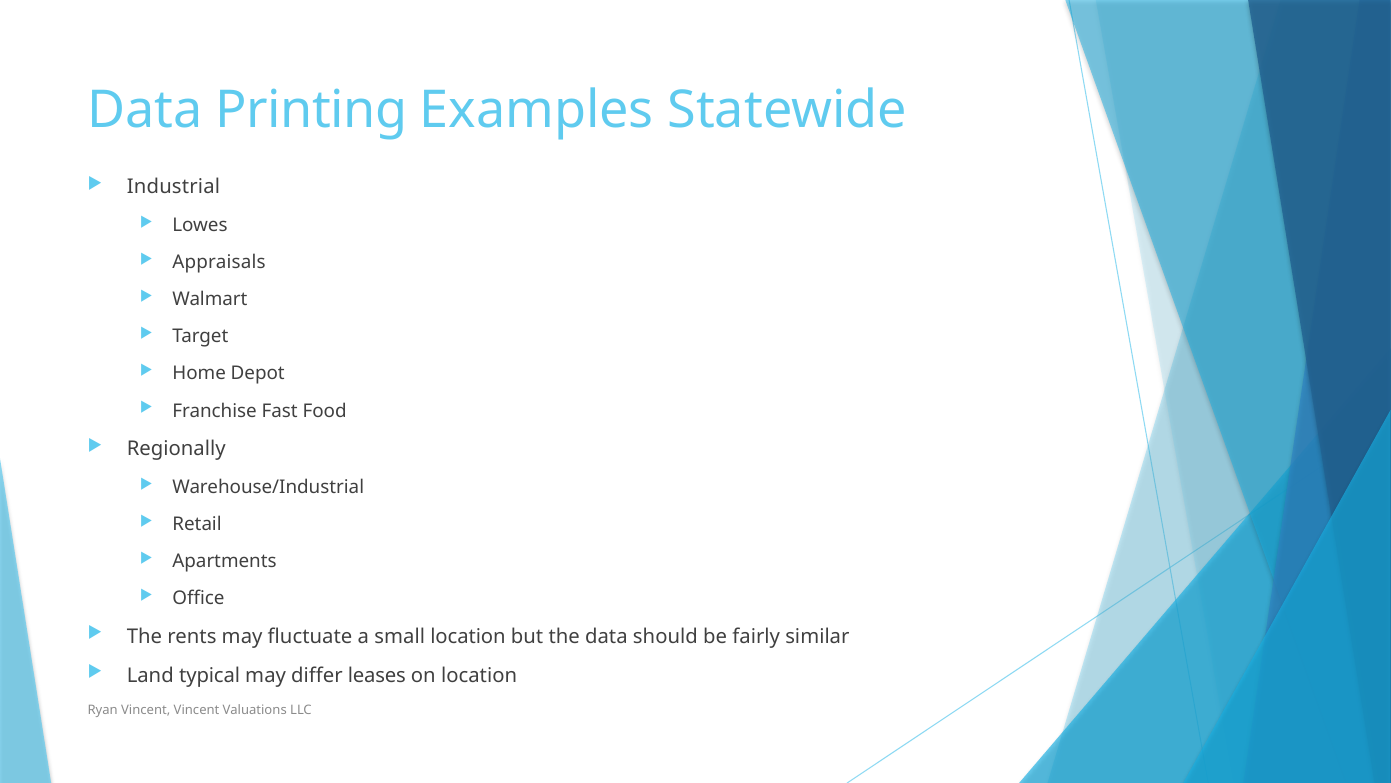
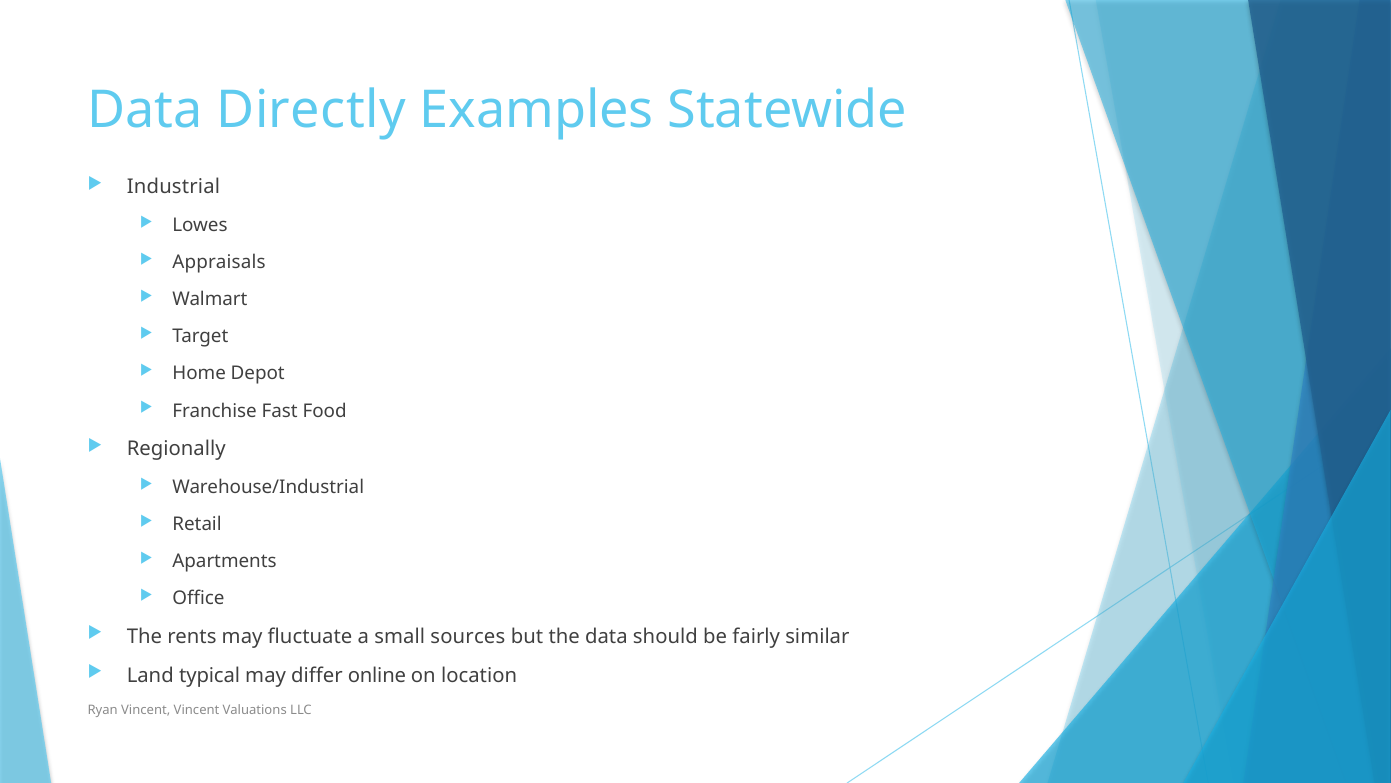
Printing: Printing -> Directly (311, 110)
small location: location -> sources (468, 636)
leases: leases -> online (377, 675)
